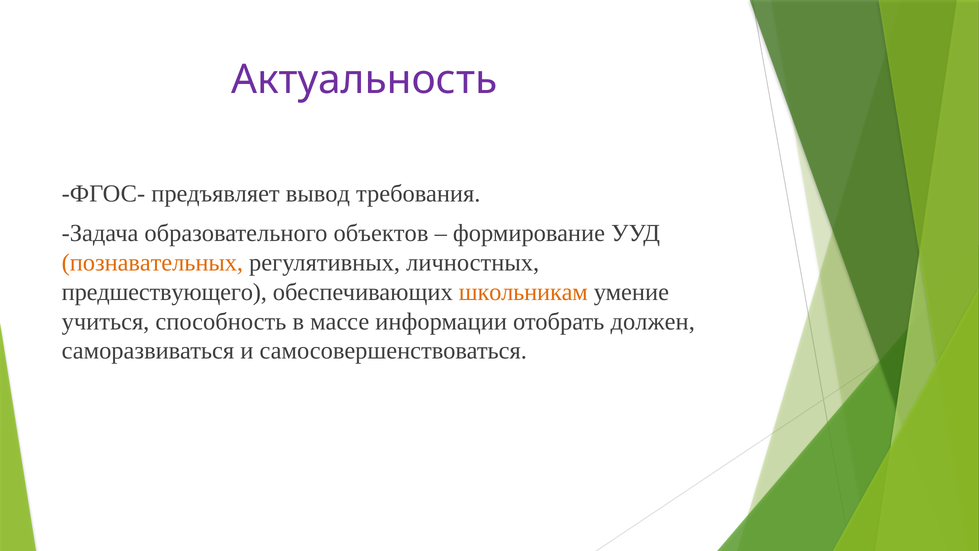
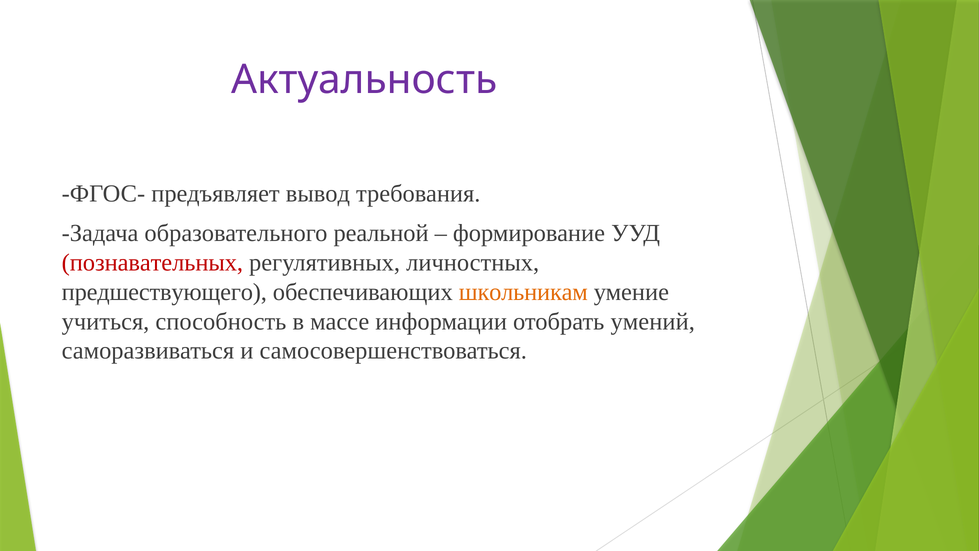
объектов: объектов -> реальной (381, 233)
познавательных colour: orange -> red (152, 263)
должен: должен -> умений (653, 321)
